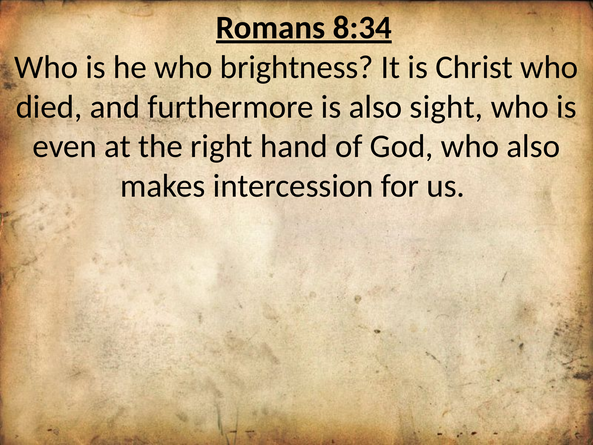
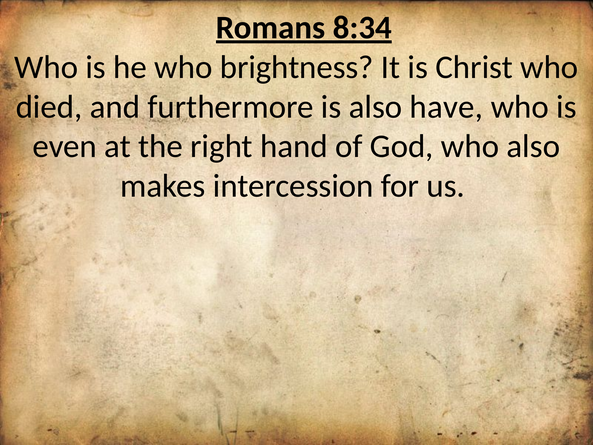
sight: sight -> have (446, 107)
